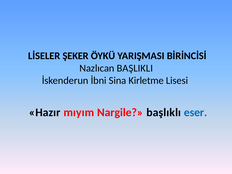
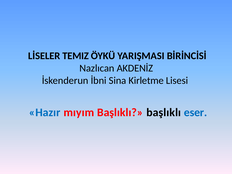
ŞEKER: ŞEKER -> TEMIZ (76, 56)
BAŞLIKLI: BAŞLIKLI -> AKDENİZ (135, 68)
Hazır colour: black -> blue (45, 112)
mıyım Nargile: Nargile -> Başlıklı (120, 112)
